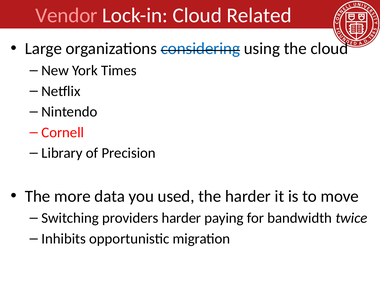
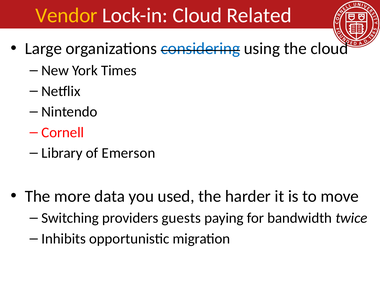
Vendor colour: pink -> yellow (66, 15)
Precision: Precision -> Emerson (129, 153)
providers harder: harder -> guests (181, 218)
